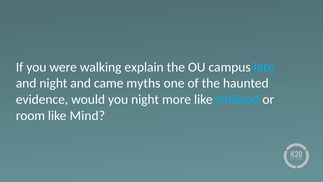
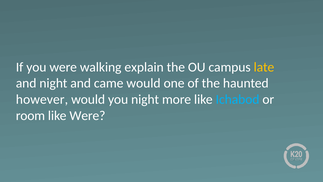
late colour: light blue -> yellow (264, 67)
came myths: myths -> would (143, 83)
evidence: evidence -> however (42, 99)
like Mind: Mind -> Were (87, 115)
